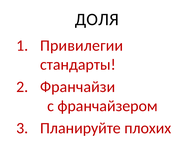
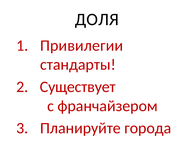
Франчайзи: Франчайзи -> Существует (78, 87)
плохих: плохих -> города (148, 128)
